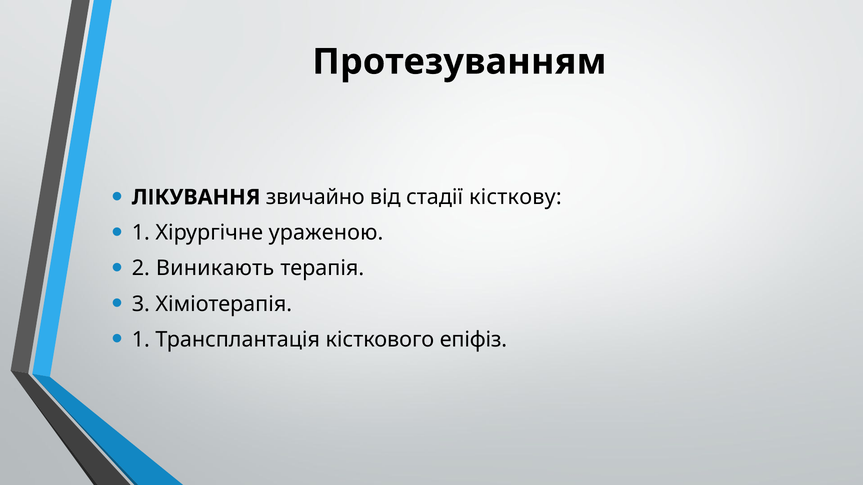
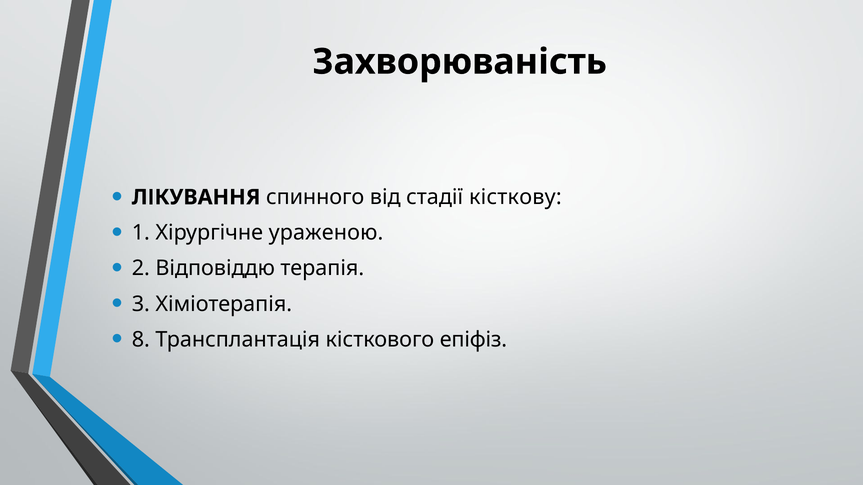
Протезуванням: Протезуванням -> Захворюваність (460, 62)
звичайно: звичайно -> спинного (315, 197)
Виникають: Виникають -> Відповіддю (215, 269)
1: 1 -> 8 (141, 340)
